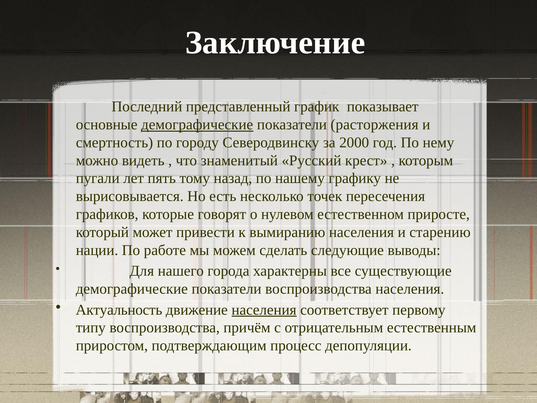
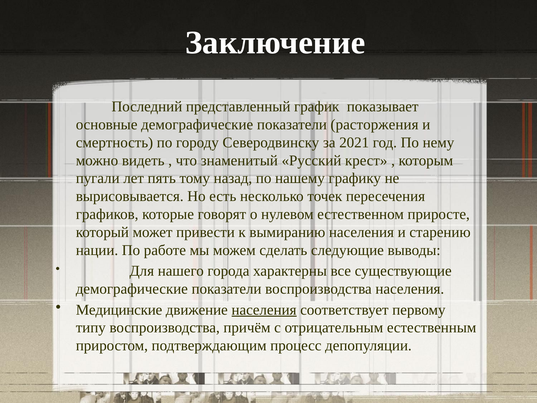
демографические underline: present -> none (197, 125)
2000: 2000 -> 2021 (354, 142)
Актуальность: Актуальность -> Медицинские (119, 310)
